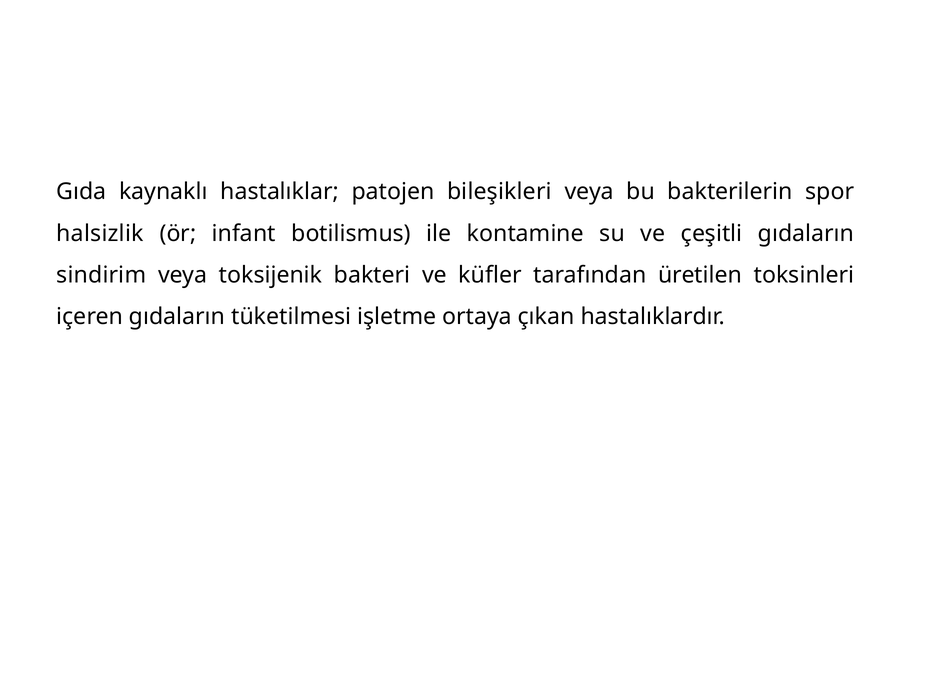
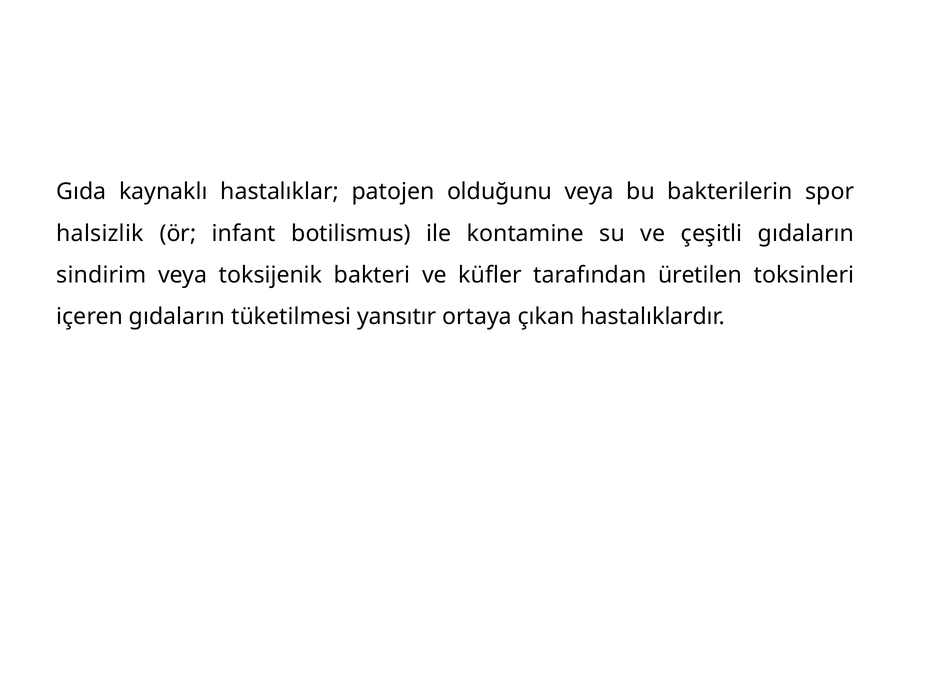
bileşikleri: bileşikleri -> olduğunu (500, 192)
işletme: işletme -> yansıtır (397, 317)
